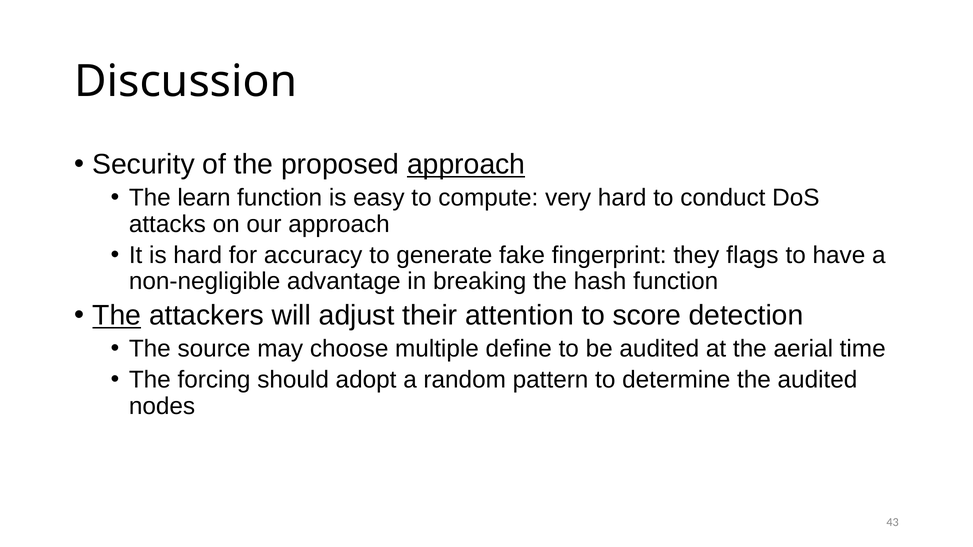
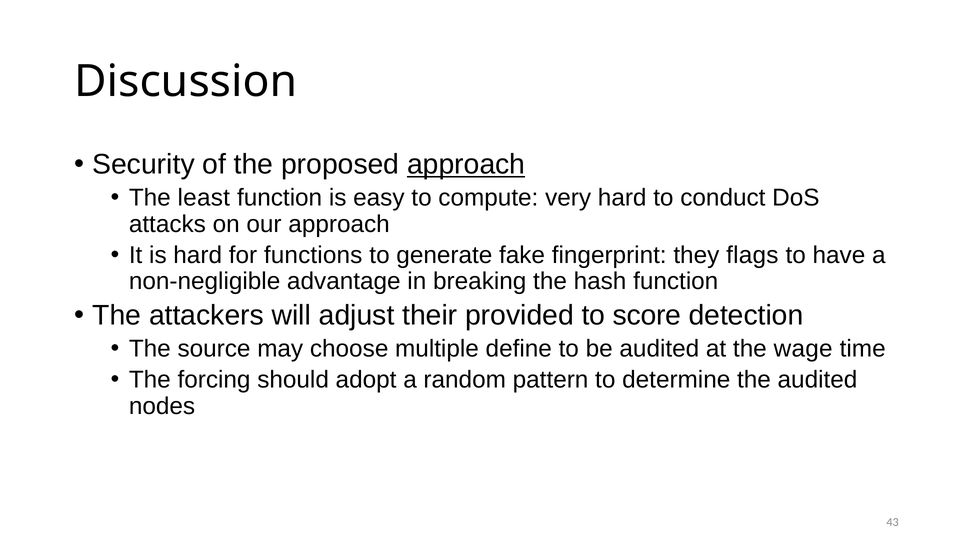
learn: learn -> least (204, 198)
accuracy: accuracy -> functions (313, 255)
The underline: present -> none (117, 316)
attention: attention -> provided (520, 316)
aerial: aerial -> wage (803, 349)
